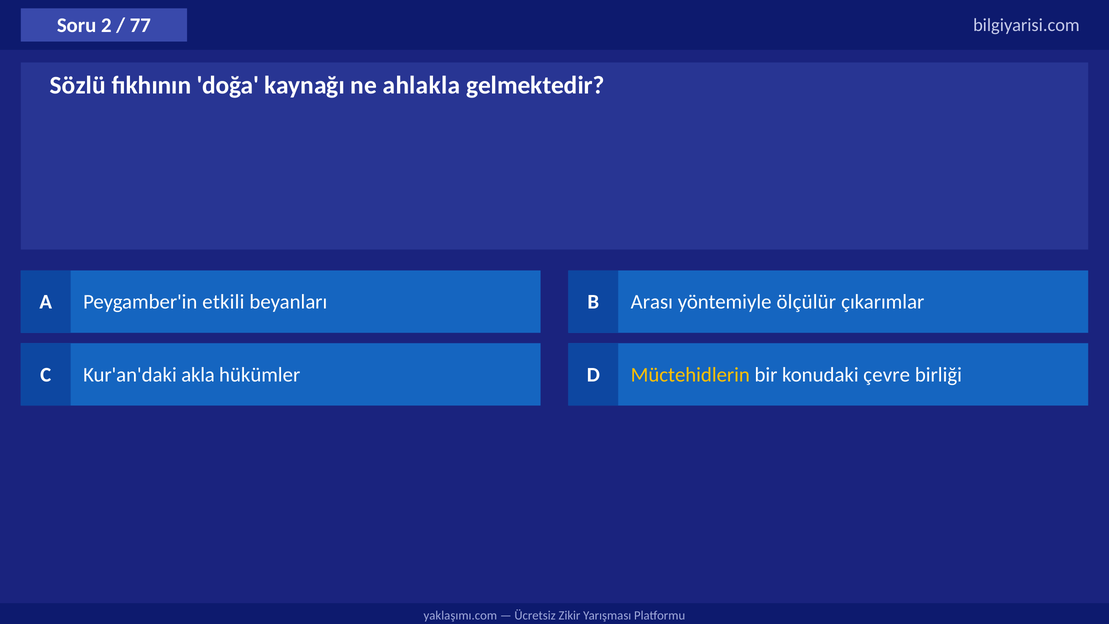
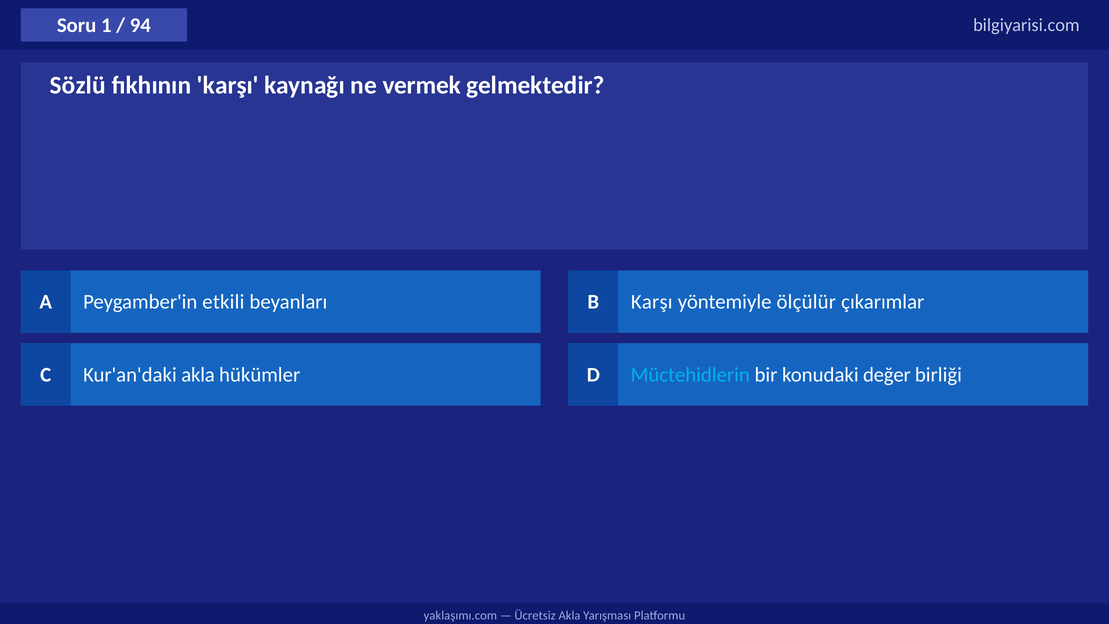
2: 2 -> 1 (106, 25)
77: 77 -> 94 (140, 25)
fıkhının doğa: doğa -> karşı (228, 85)
ahlakla: ahlakla -> vermek (422, 85)
B Arası: Arası -> Karşı (652, 302)
Müctehidlerin colour: yellow -> light blue (690, 375)
çevre: çevre -> değer (887, 375)
Ücretsiz Zikir: Zikir -> Akla (570, 615)
